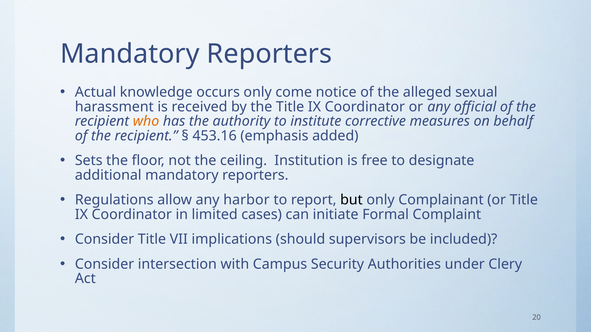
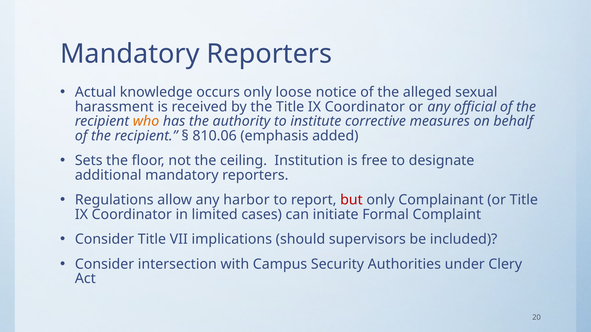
come: come -> loose (294, 92)
453.16: 453.16 -> 810.06 (215, 136)
but colour: black -> red (351, 200)
